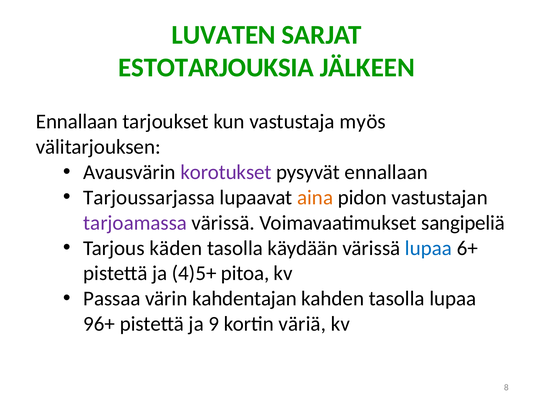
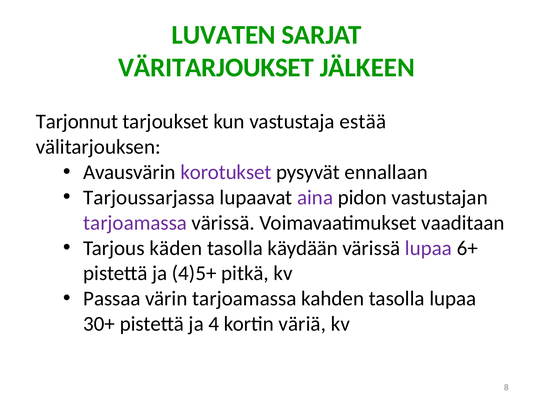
ESTOTARJOUKSIA: ESTOTARJOUKSIA -> VÄRITARJOUKSET (216, 67)
Ennallaan: Ennallaan -> Tarjonnut (77, 122)
myös: myös -> estää (363, 122)
aina colour: orange -> purple (315, 197)
sangipeliä: sangipeliä -> vaaditaan (463, 223)
lupaa colour: blue -> purple (429, 248)
pitoa: pitoa -> pitkä (245, 273)
värin kahdentajan: kahdentajan -> tarjoamassa (244, 298)
96+: 96+ -> 30+ (99, 324)
9: 9 -> 4 (214, 324)
